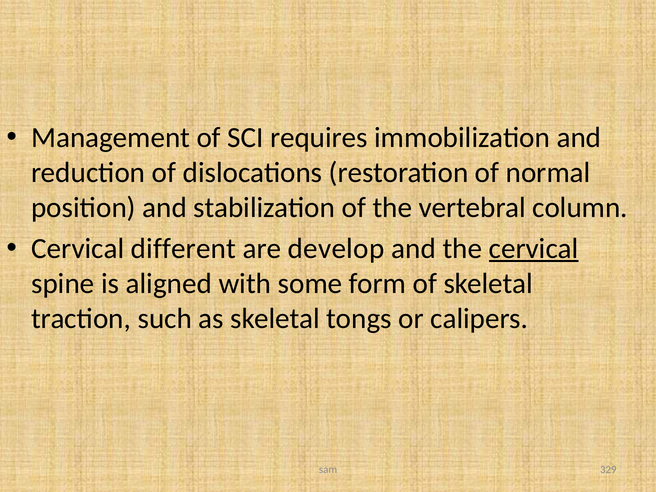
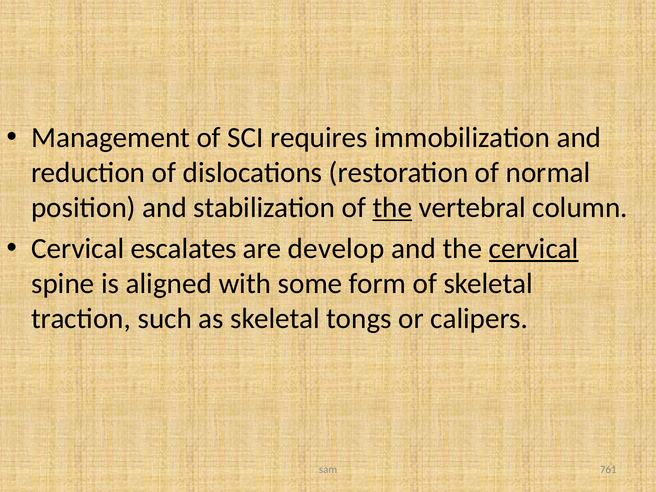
the underline: none -> present (392, 208)
different: different -> escalates (184, 249)
329: 329 -> 761 (608, 470)
